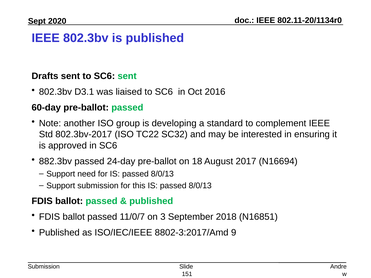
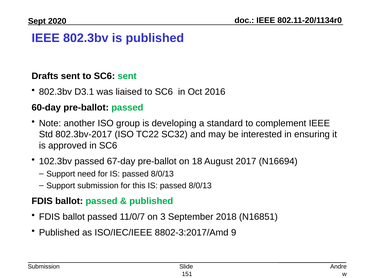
882.3bv: 882.3bv -> 102.3bv (55, 161)
24-day: 24-day -> 67-day (121, 161)
